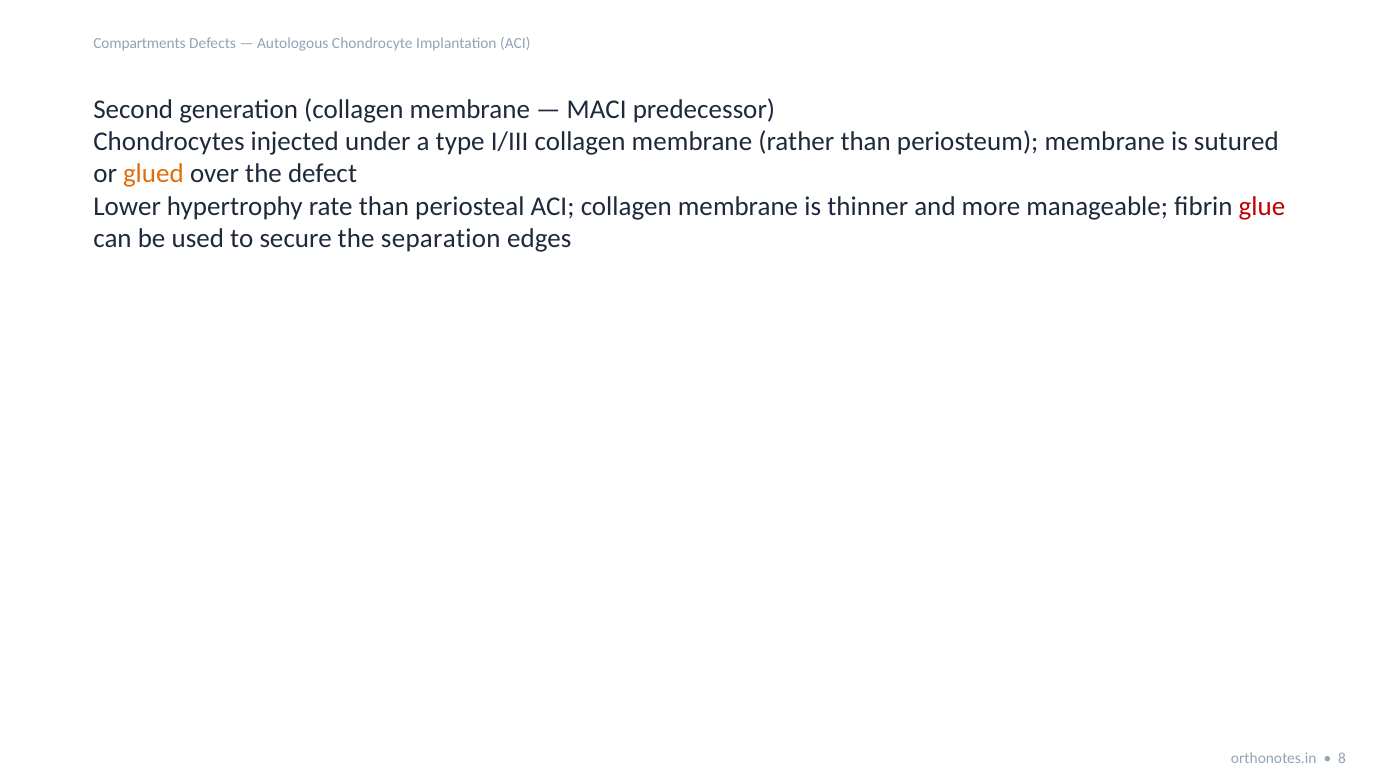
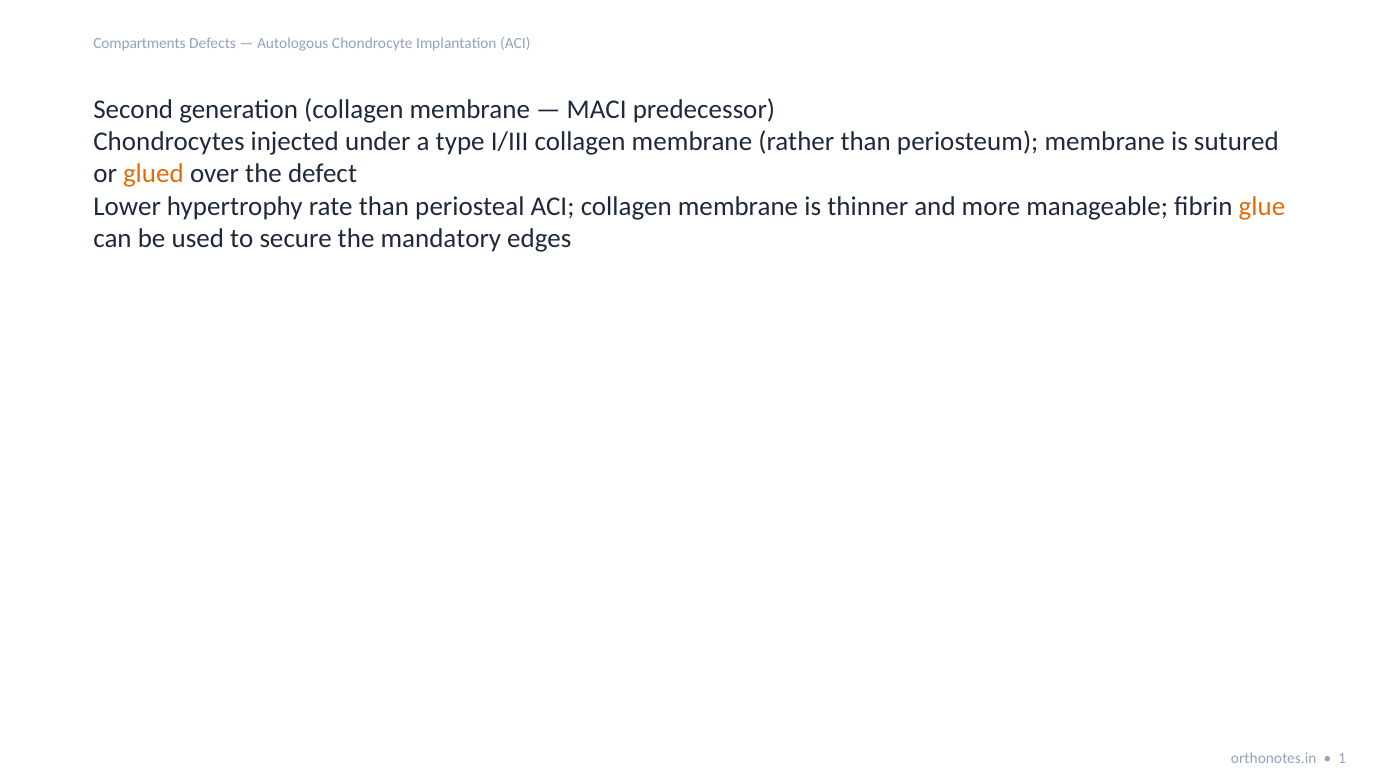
glue colour: red -> orange (1262, 206)
separation: separation -> mandatory (441, 239)
8: 8 -> 1 (1342, 758)
